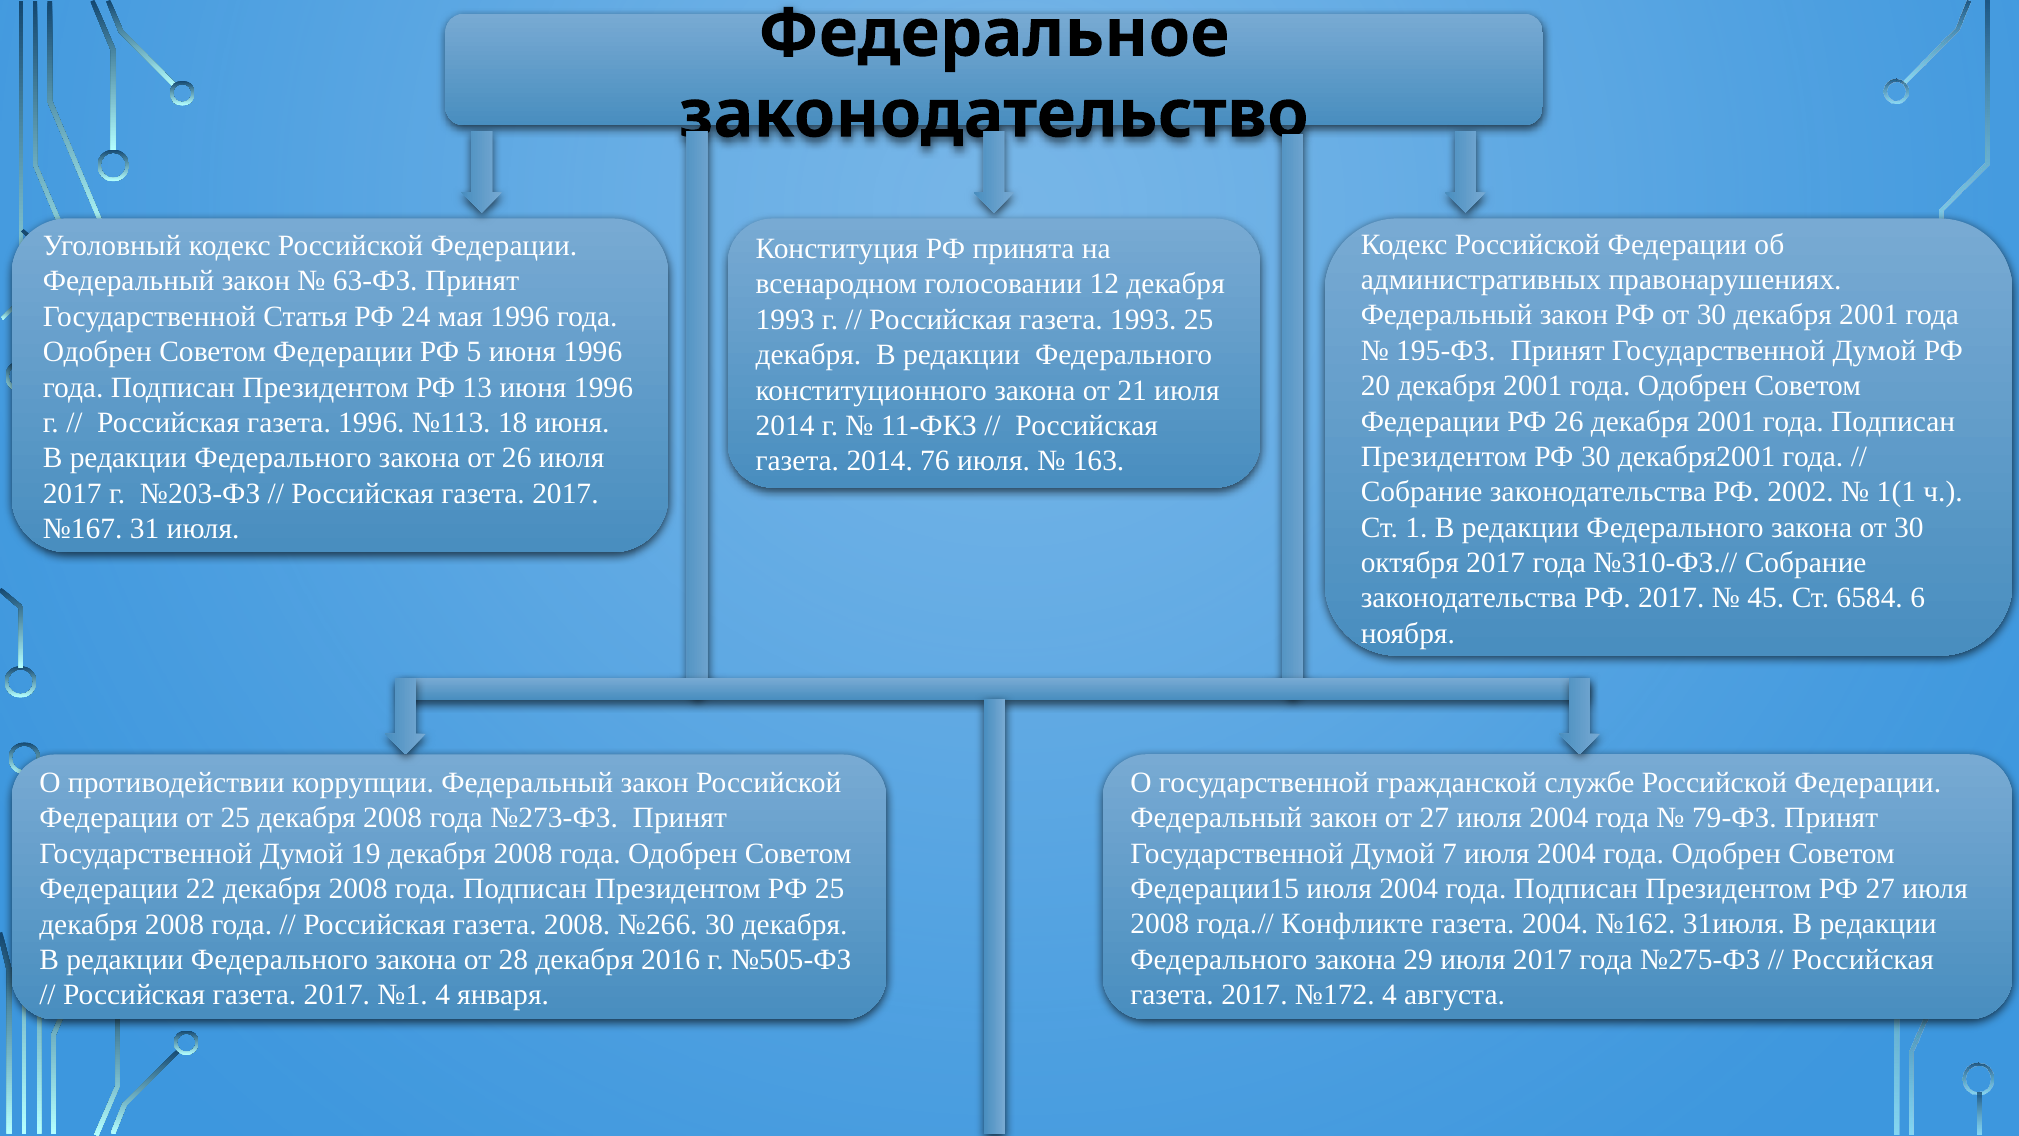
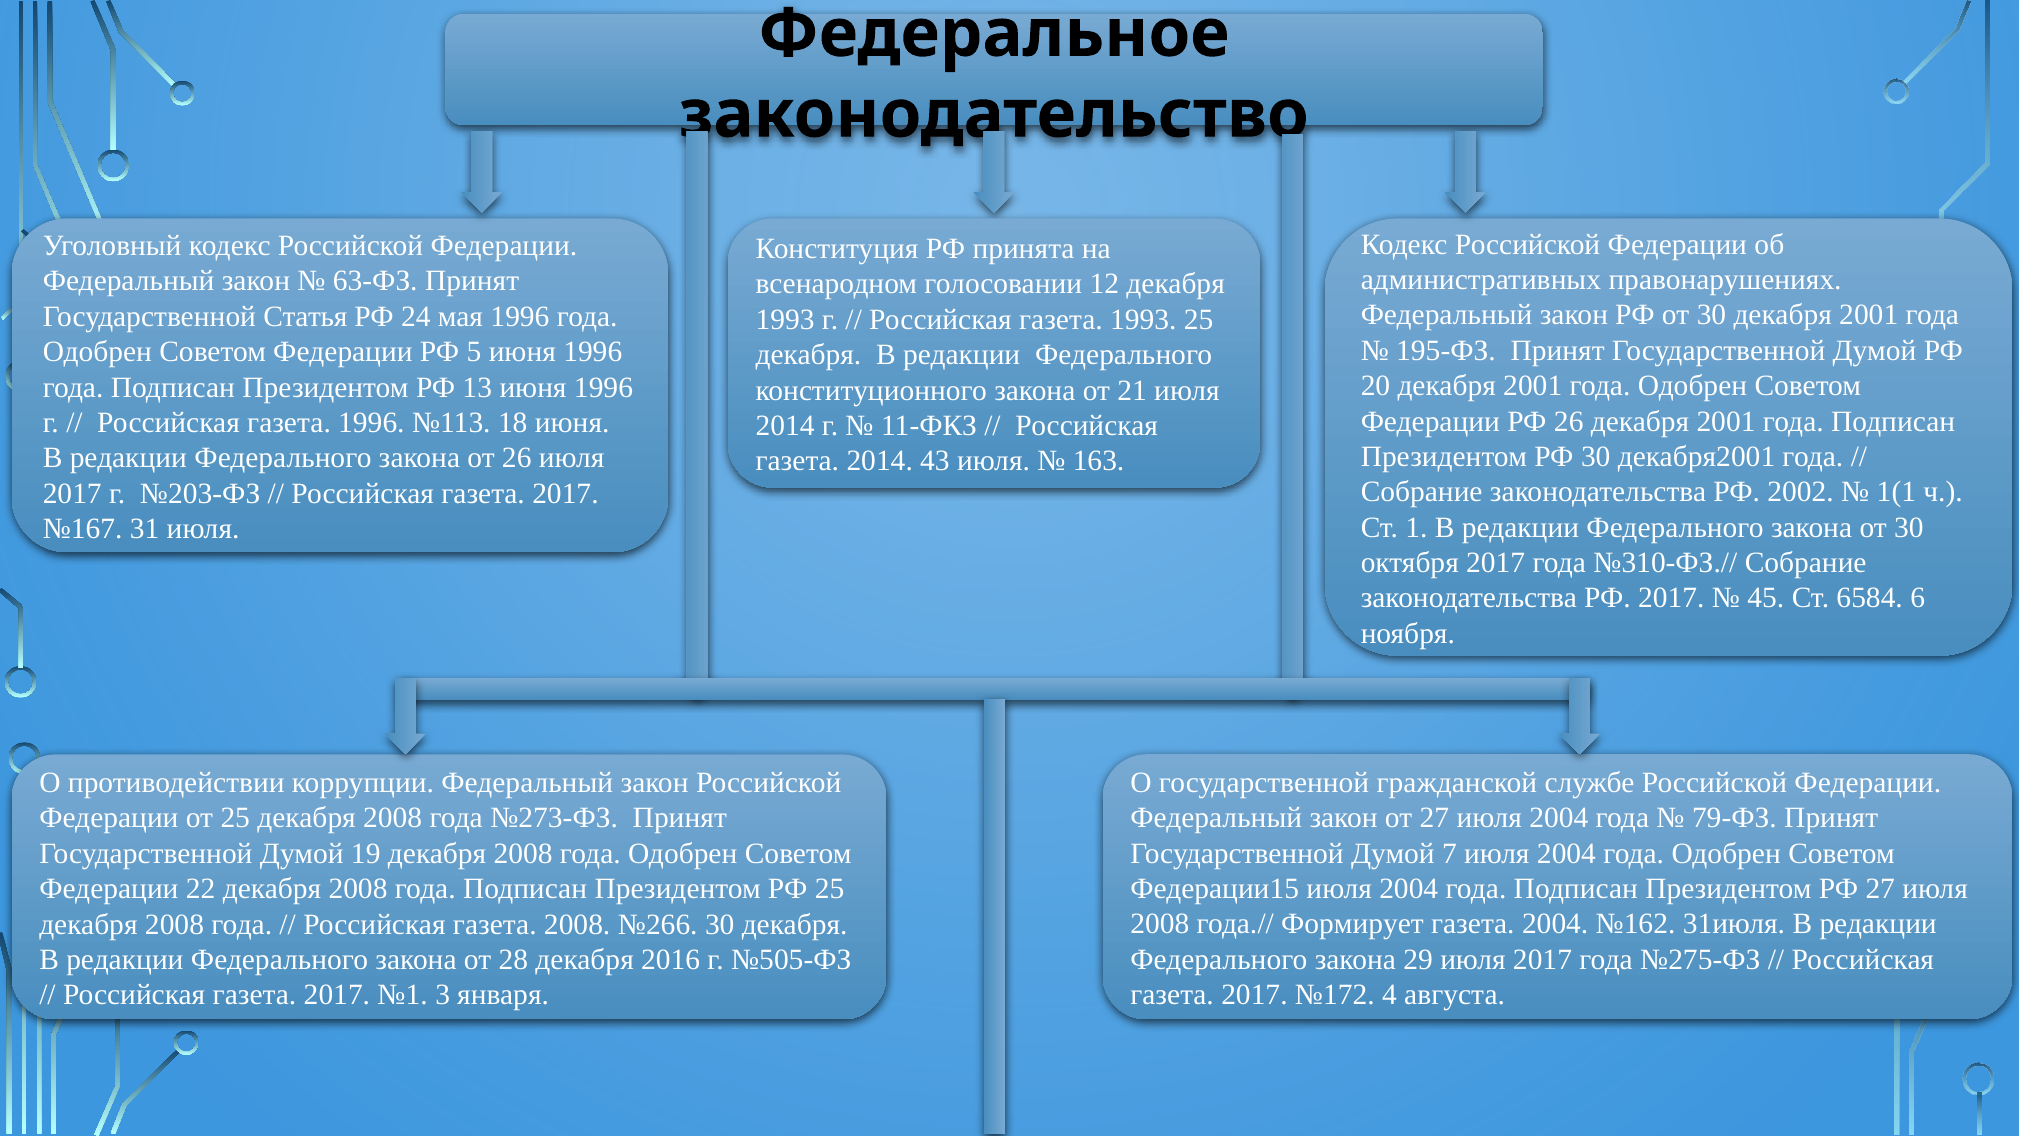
76: 76 -> 43 (935, 461)
Конфликте: Конфликте -> Формирует (1352, 924)
№1 4: 4 -> 3 (443, 995)
